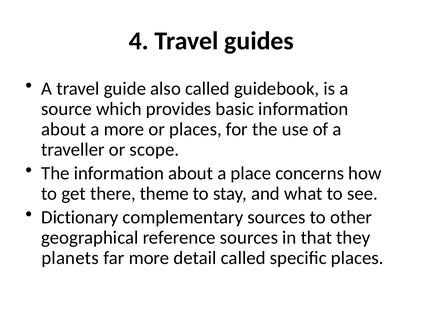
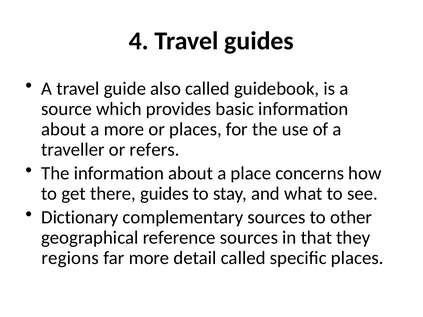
scope: scope -> refers (155, 150)
there theme: theme -> guides (164, 194)
planets: planets -> regions (70, 258)
